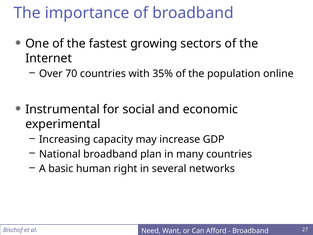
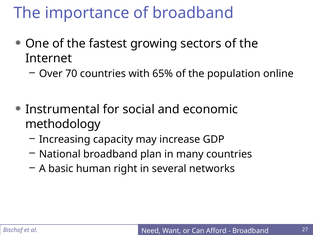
35%: 35% -> 65% (163, 74)
experimental: experimental -> methodology (63, 124)
